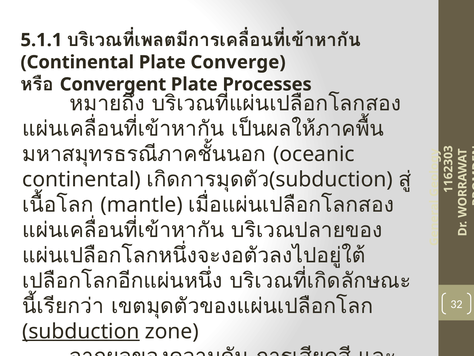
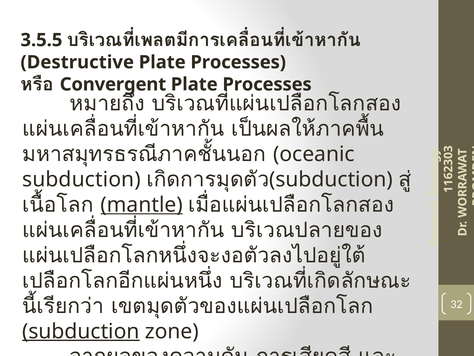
5.1.1: 5.1.1 -> 3.5.5 (41, 40)
Continental: Continental -> Destructive (77, 62)
Converge: Converge -> Processes (238, 62)
continental: continental -> subduction (81, 179)
mantle underline: none -> present (142, 204)
